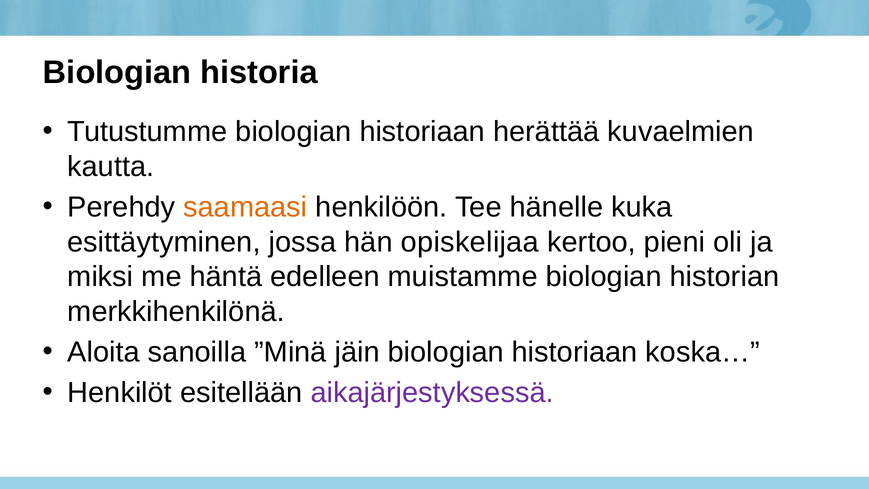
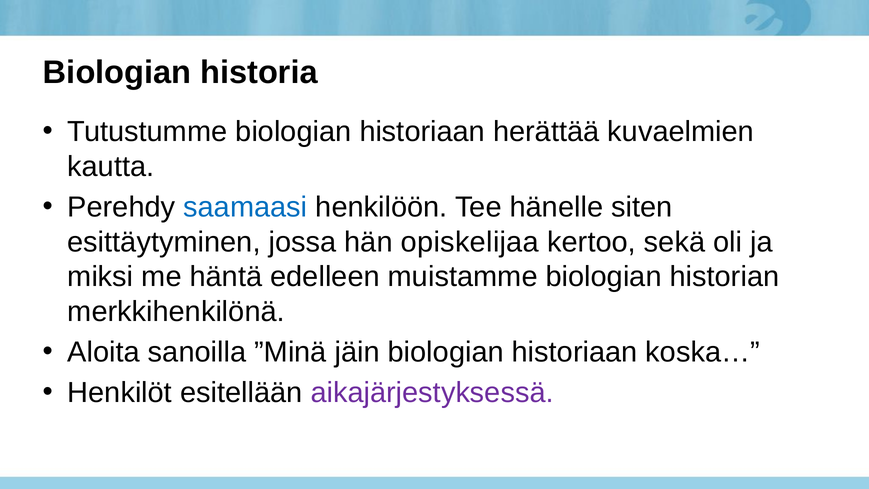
saamaasi colour: orange -> blue (245, 207)
kuka: kuka -> siten (642, 207)
pieni: pieni -> sekä (675, 242)
